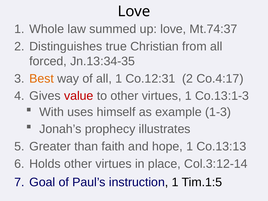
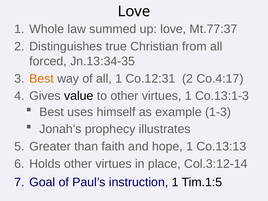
Mt.74:37: Mt.74:37 -> Mt.77:37 (213, 29)
value colour: red -> black (79, 96)
With: With -> Best (52, 112)
